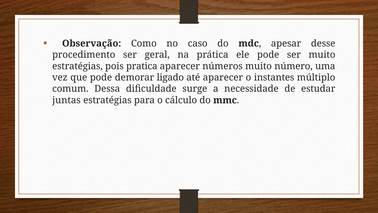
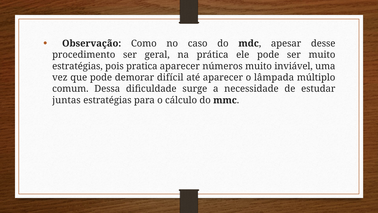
número: número -> inviável (294, 66)
ligado: ligado -> difícil (170, 77)
instantes: instantes -> lâmpada (274, 77)
